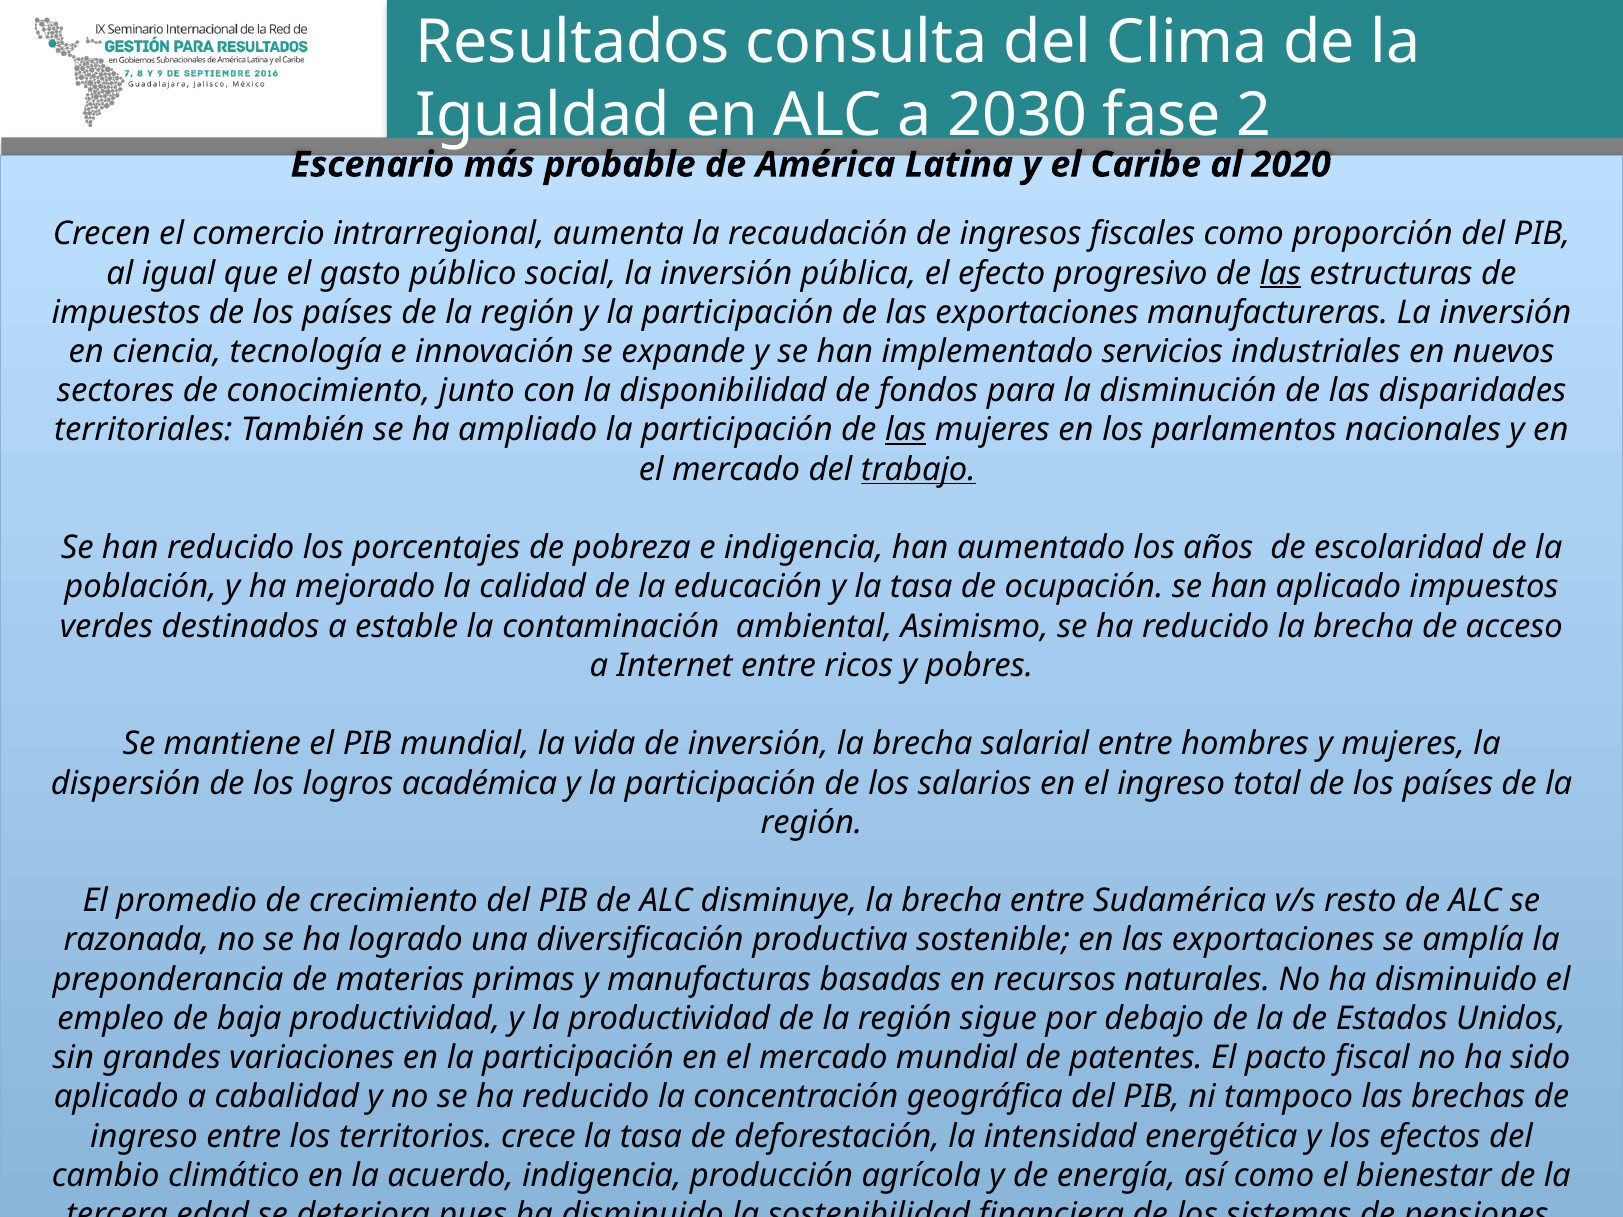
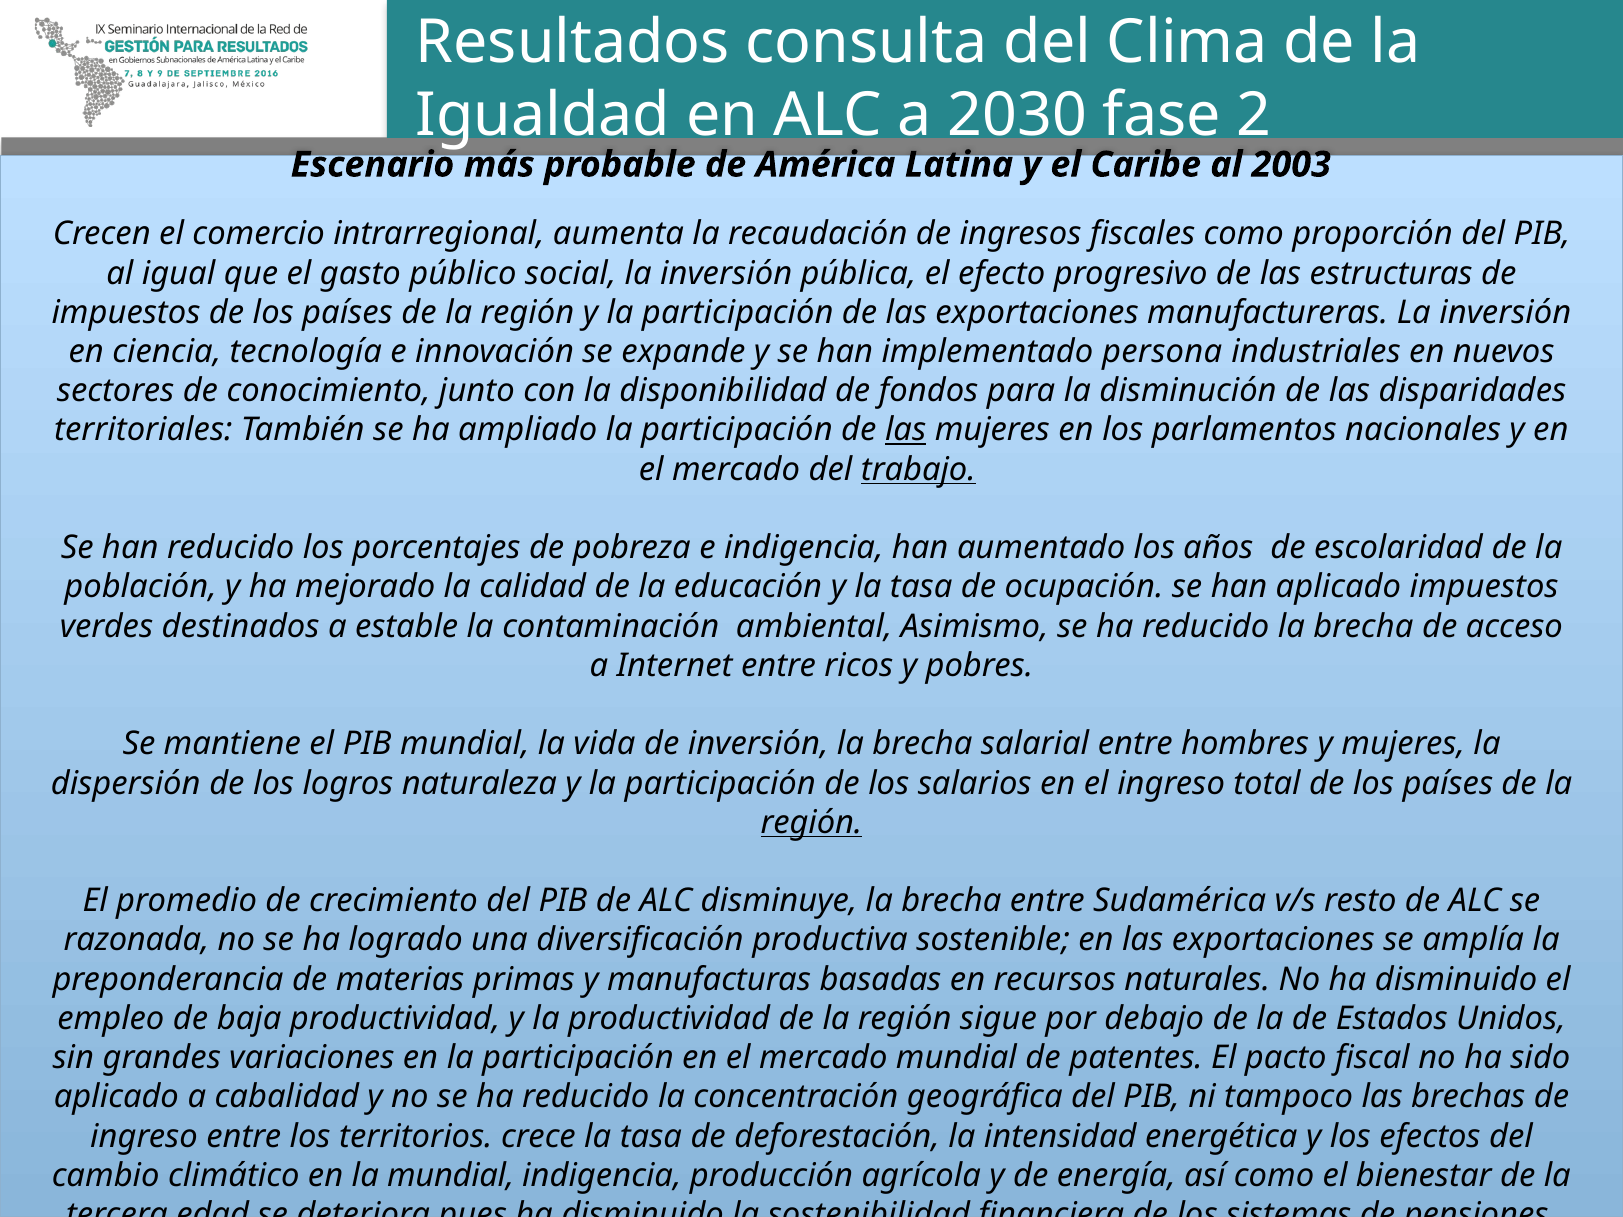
2020: 2020 -> 2003 (1291, 165)
las underline: present -> none (1280, 273)
servicios: servicios -> persona (1162, 352)
académica: académica -> naturaleza (479, 783)
región underline: none -> present (811, 823)
acuerdo: acuerdo -> mundial (451, 1176)
